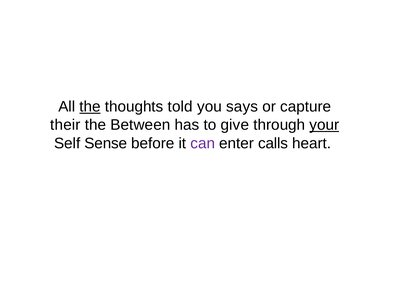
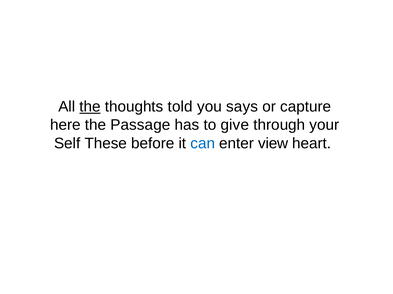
their: their -> here (65, 125)
Between: Between -> Passage (140, 125)
your underline: present -> none (324, 125)
Sense: Sense -> These (106, 144)
can colour: purple -> blue (203, 144)
calls: calls -> view (273, 144)
